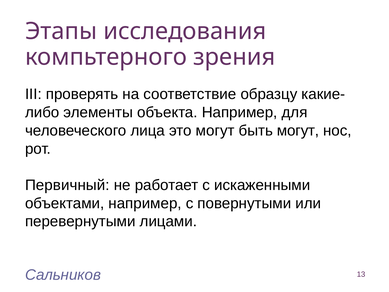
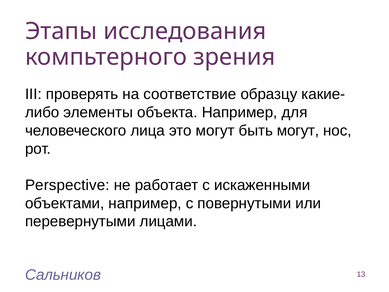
Первичный: Первичный -> Perspective (67, 185)
